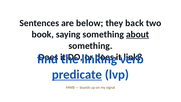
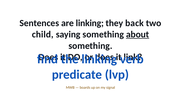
are below: below -> linking (90, 23)
book: book -> child (43, 34)
predicate underline: present -> none (77, 74)
